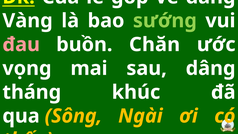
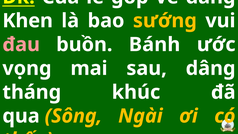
Vàng: Vàng -> Khen (28, 21)
sướng colour: light green -> yellow (165, 21)
Chăn: Chăn -> Bánh (155, 45)
